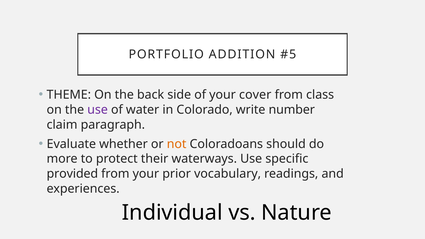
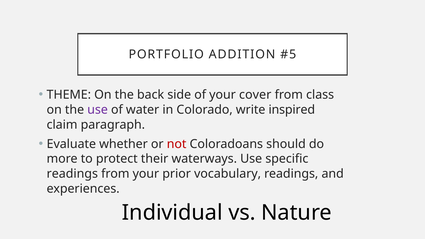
number: number -> inspired (292, 110)
not colour: orange -> red (177, 144)
provided: provided -> readings (72, 174)
